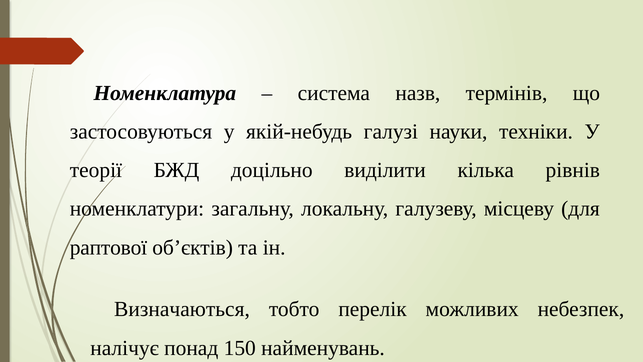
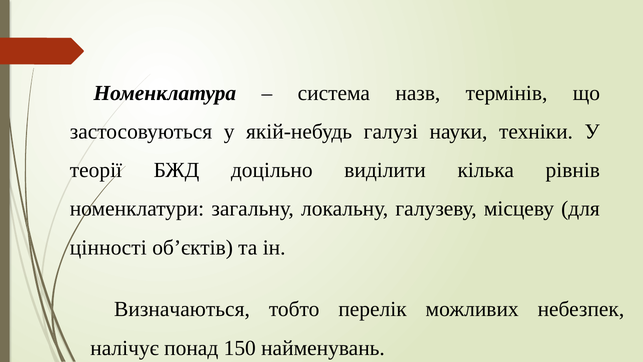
раптової: раптової -> цінності (108, 247)
